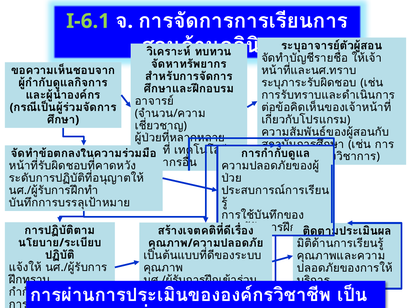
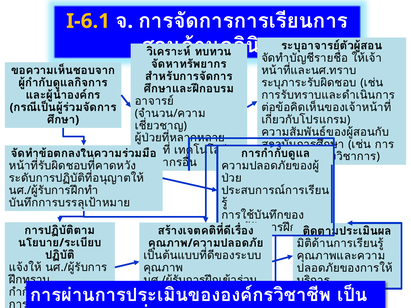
I-6.1 colour: light green -> yellow (88, 21)
